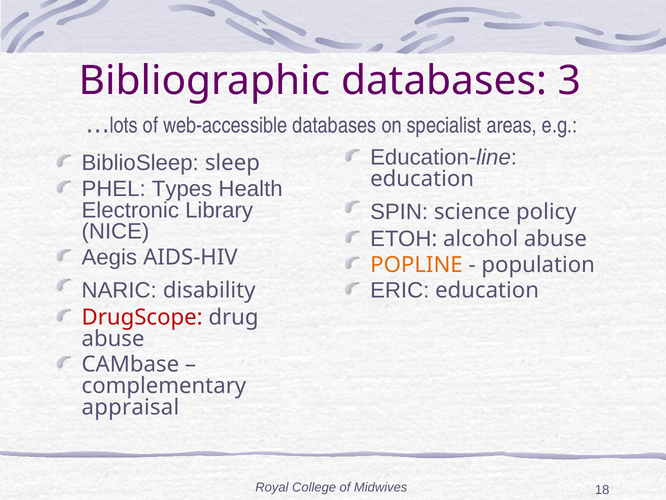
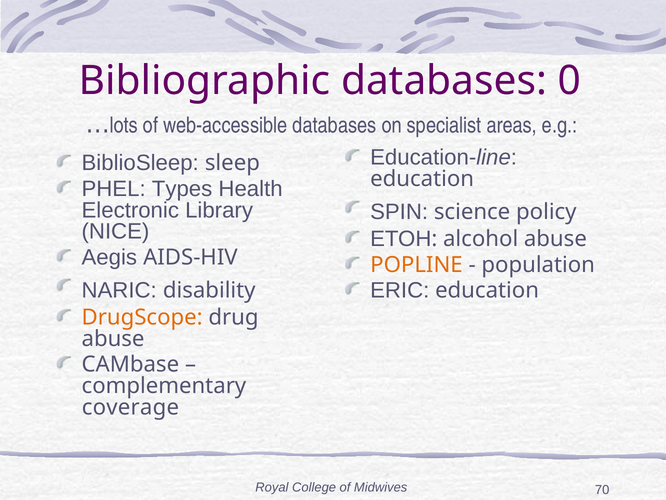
3: 3 -> 0 (569, 81)
DrugScope colour: red -> orange (142, 317)
appraisal: appraisal -> coverage (130, 407)
18: 18 -> 70 (602, 489)
